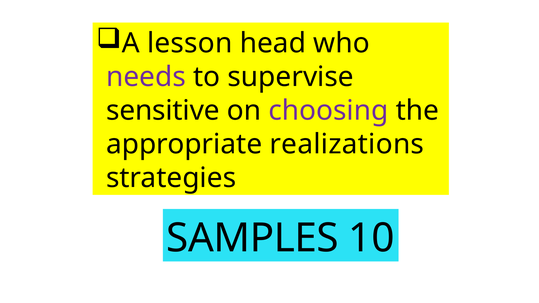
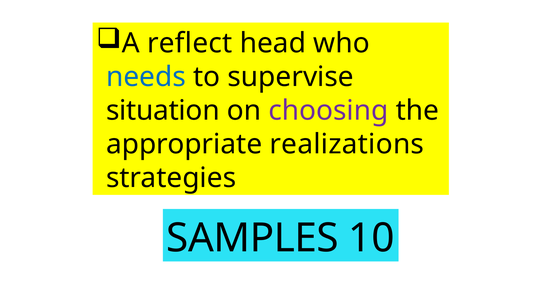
lesson: lesson -> reflect (190, 43)
needs colour: purple -> blue (146, 77)
sensitive: sensitive -> situation (163, 111)
